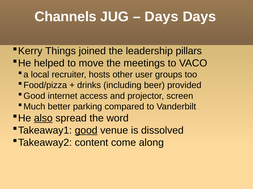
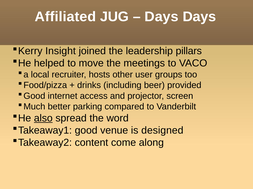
Channels: Channels -> Affiliated (65, 17)
Things: Things -> Insight (61, 51)
good underline: present -> none (86, 131)
dissolved: dissolved -> designed (162, 131)
